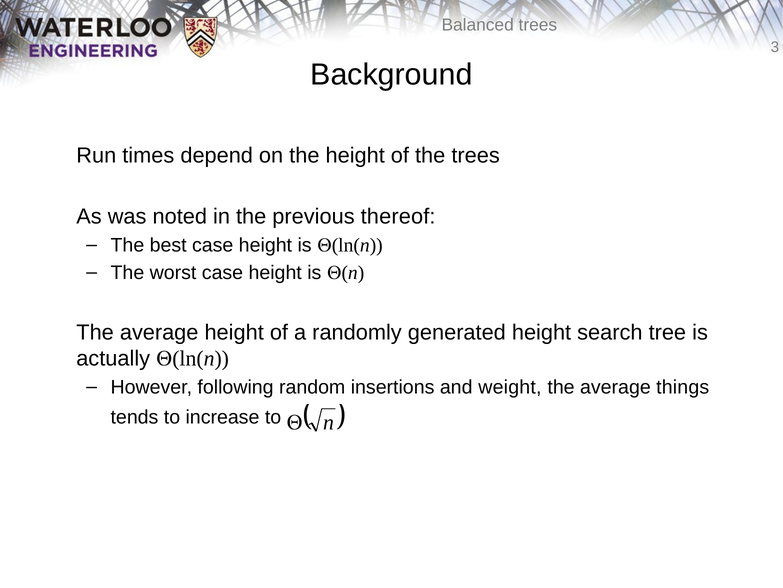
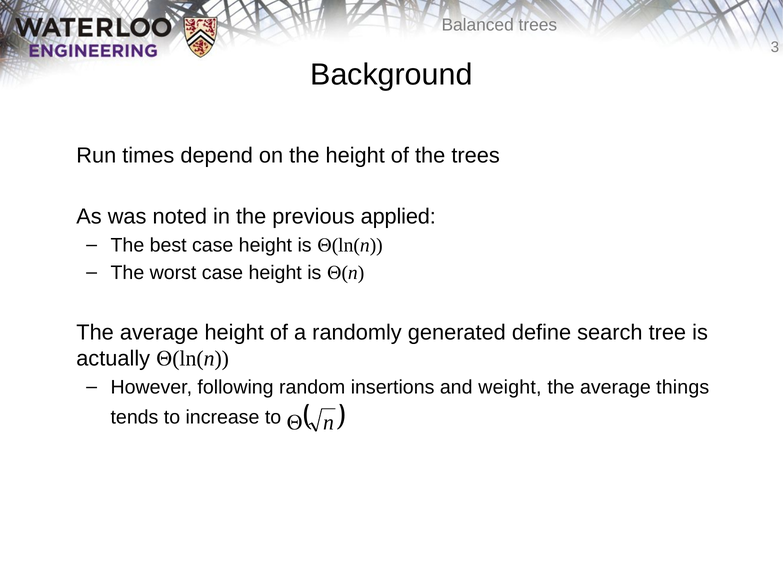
thereof: thereof -> applied (398, 216)
generated height: height -> define (542, 332)
